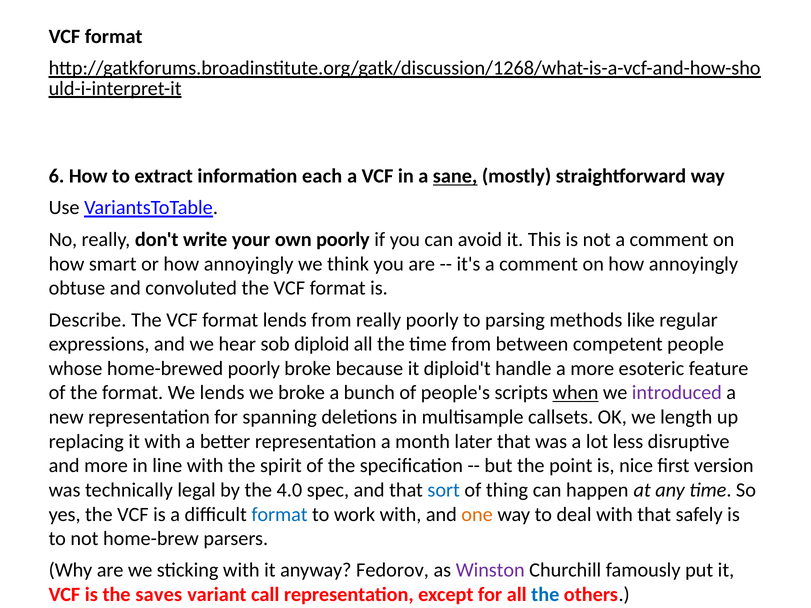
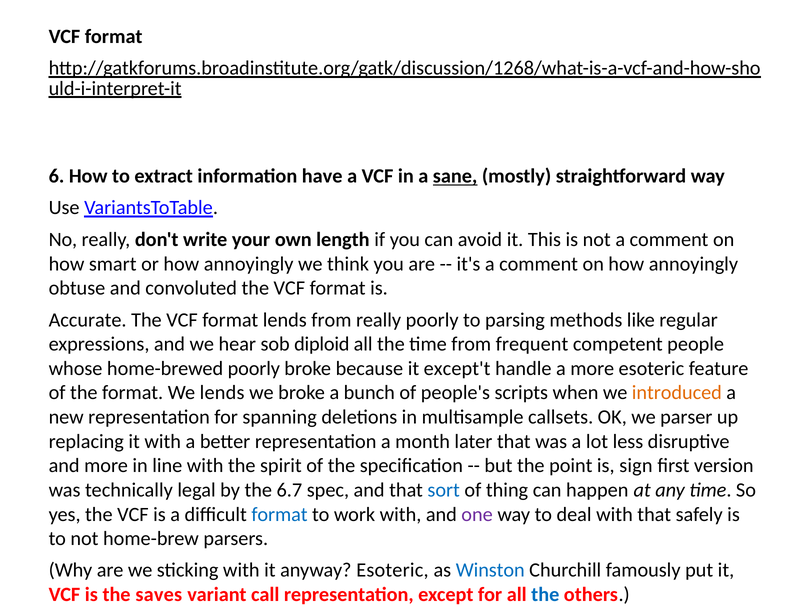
each: each -> have (322, 176)
own poorly: poorly -> length (343, 240)
Describe: Describe -> Accurate (88, 320)
between: between -> frequent (532, 344)
diploid't: diploid't -> except't (457, 369)
when underline: present -> none (576, 393)
introduced colour: purple -> orange (677, 393)
length: length -> parser (686, 417)
nice: nice -> sign (636, 466)
4.0: 4.0 -> 6.7 (289, 490)
one colour: orange -> purple (477, 515)
anyway Fedorov: Fedorov -> Esoteric (392, 570)
Winston colour: purple -> blue (490, 570)
